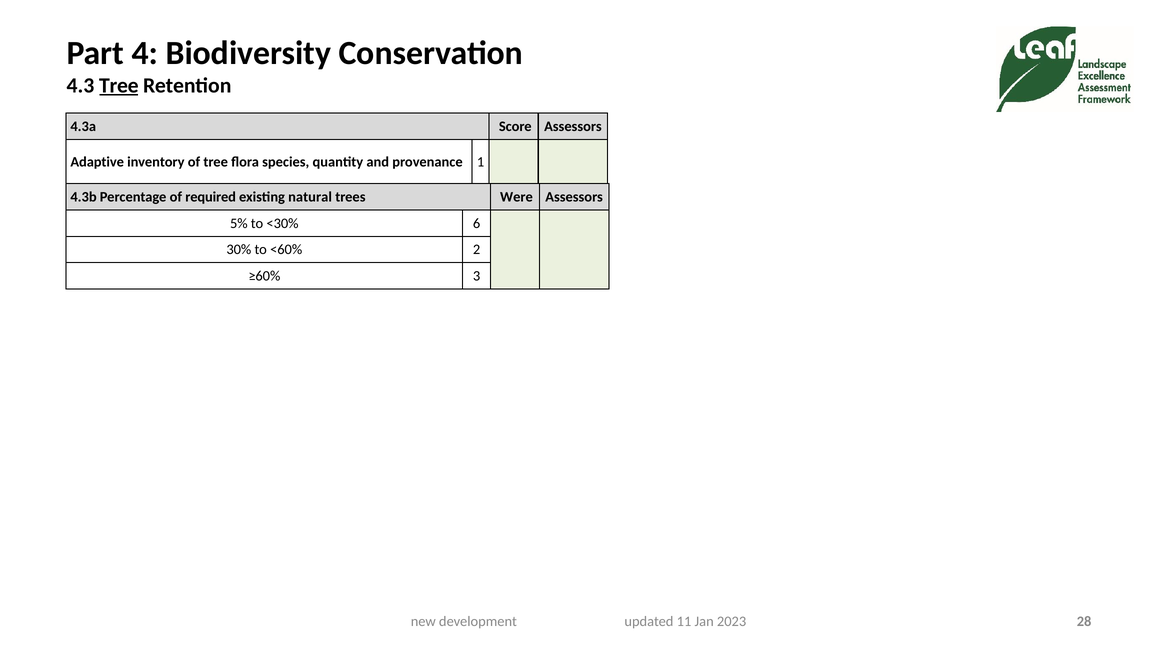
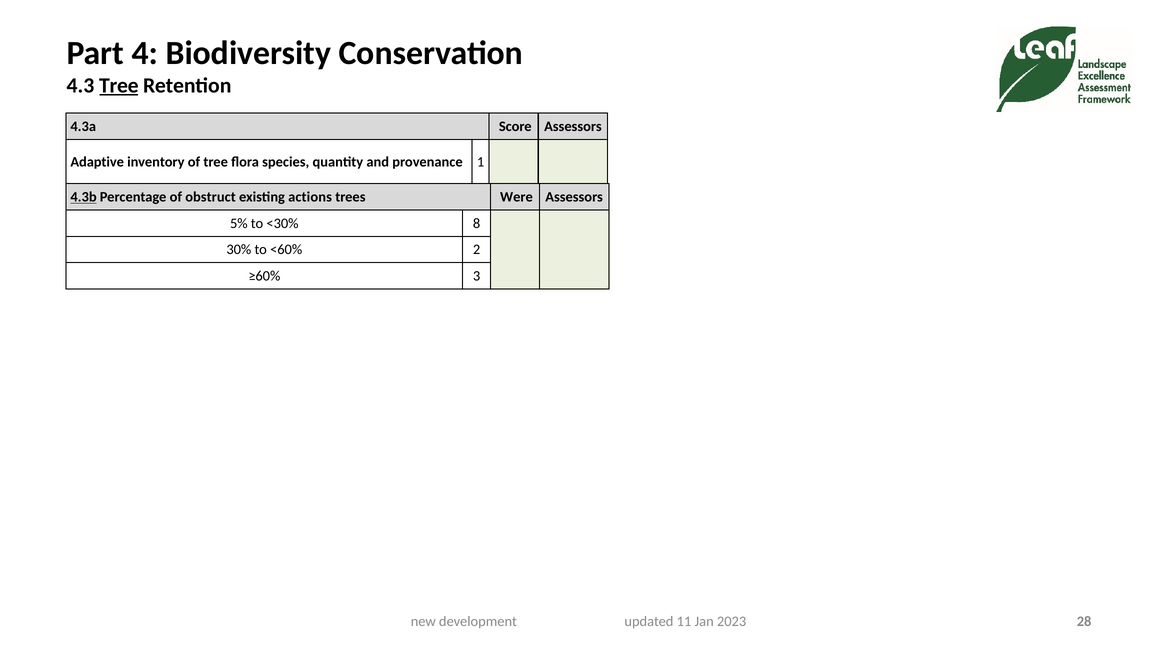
4.3b underline: none -> present (84, 197)
required: required -> obstruct (211, 197)
natural: natural -> actions (310, 197)
6: 6 -> 8 (477, 223)
